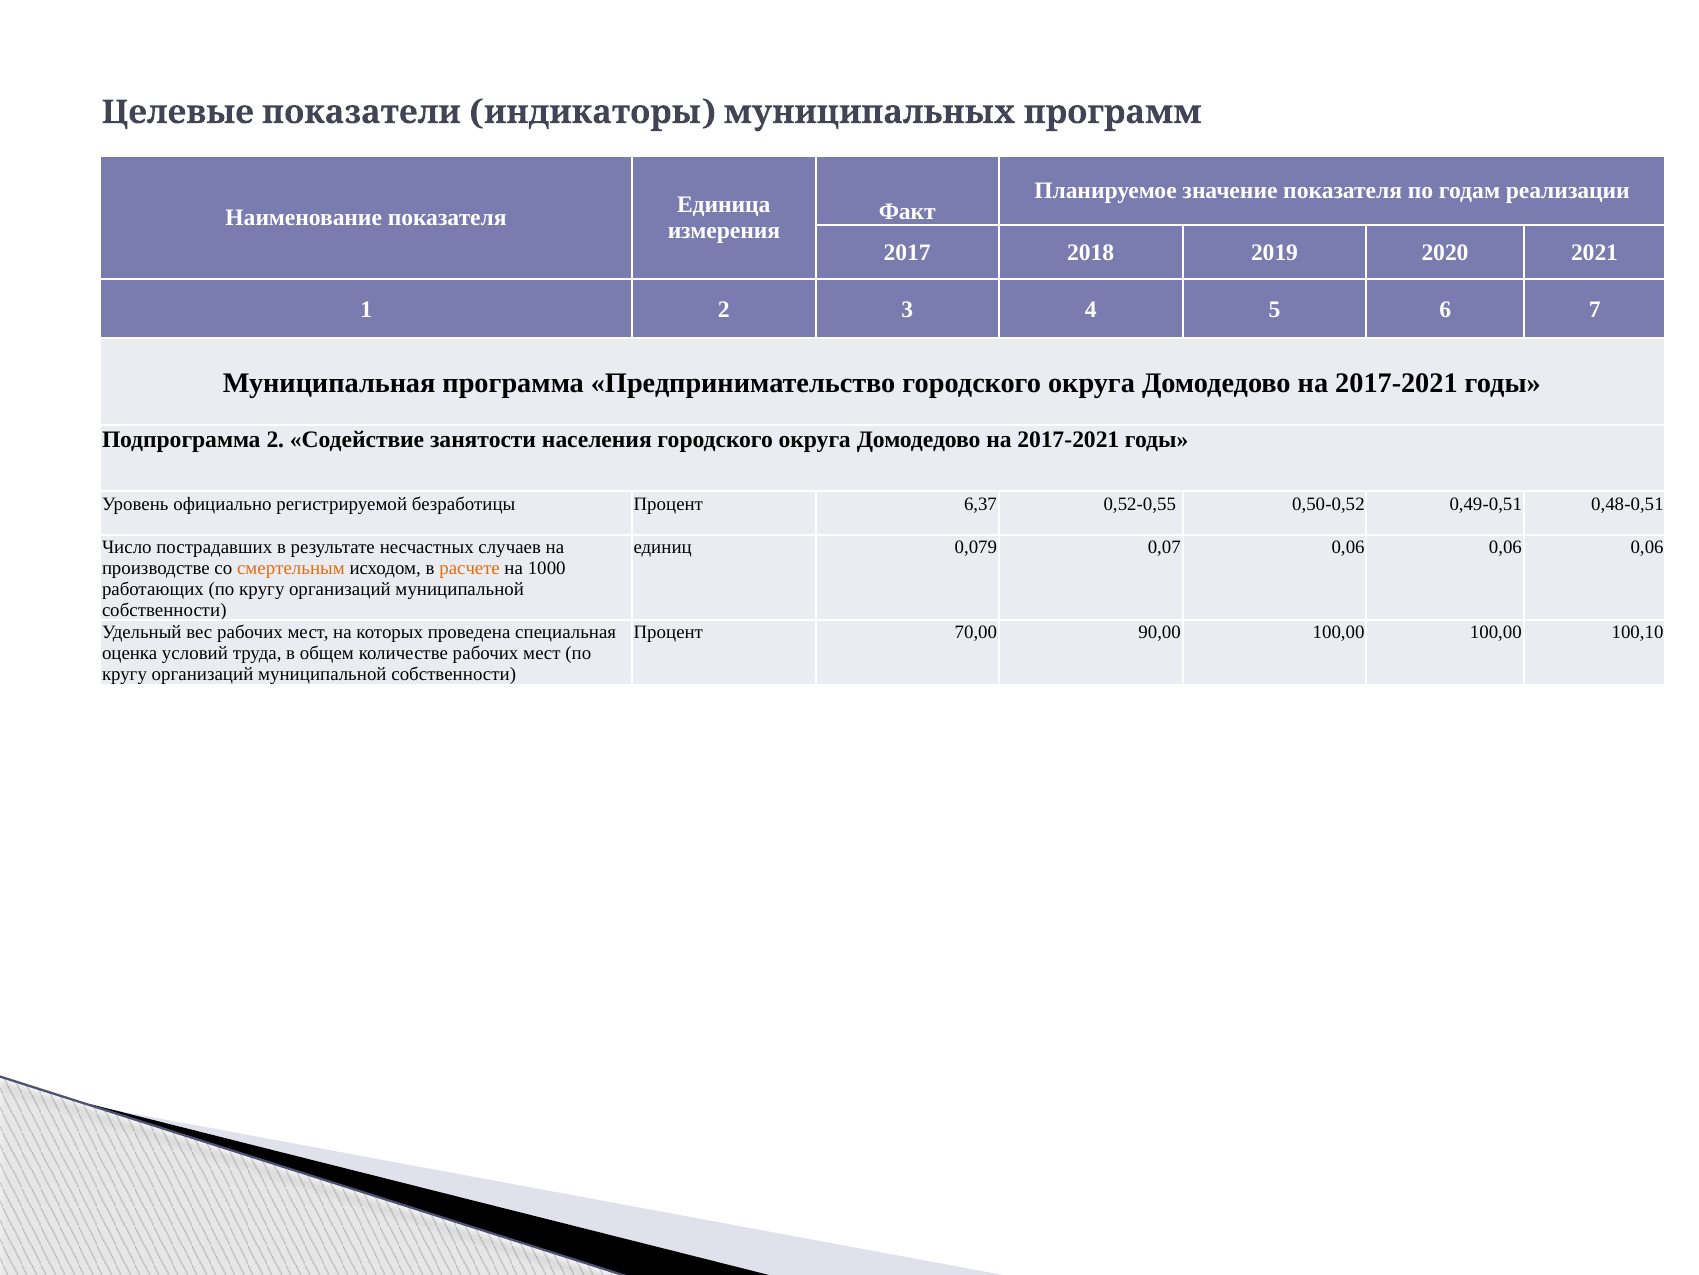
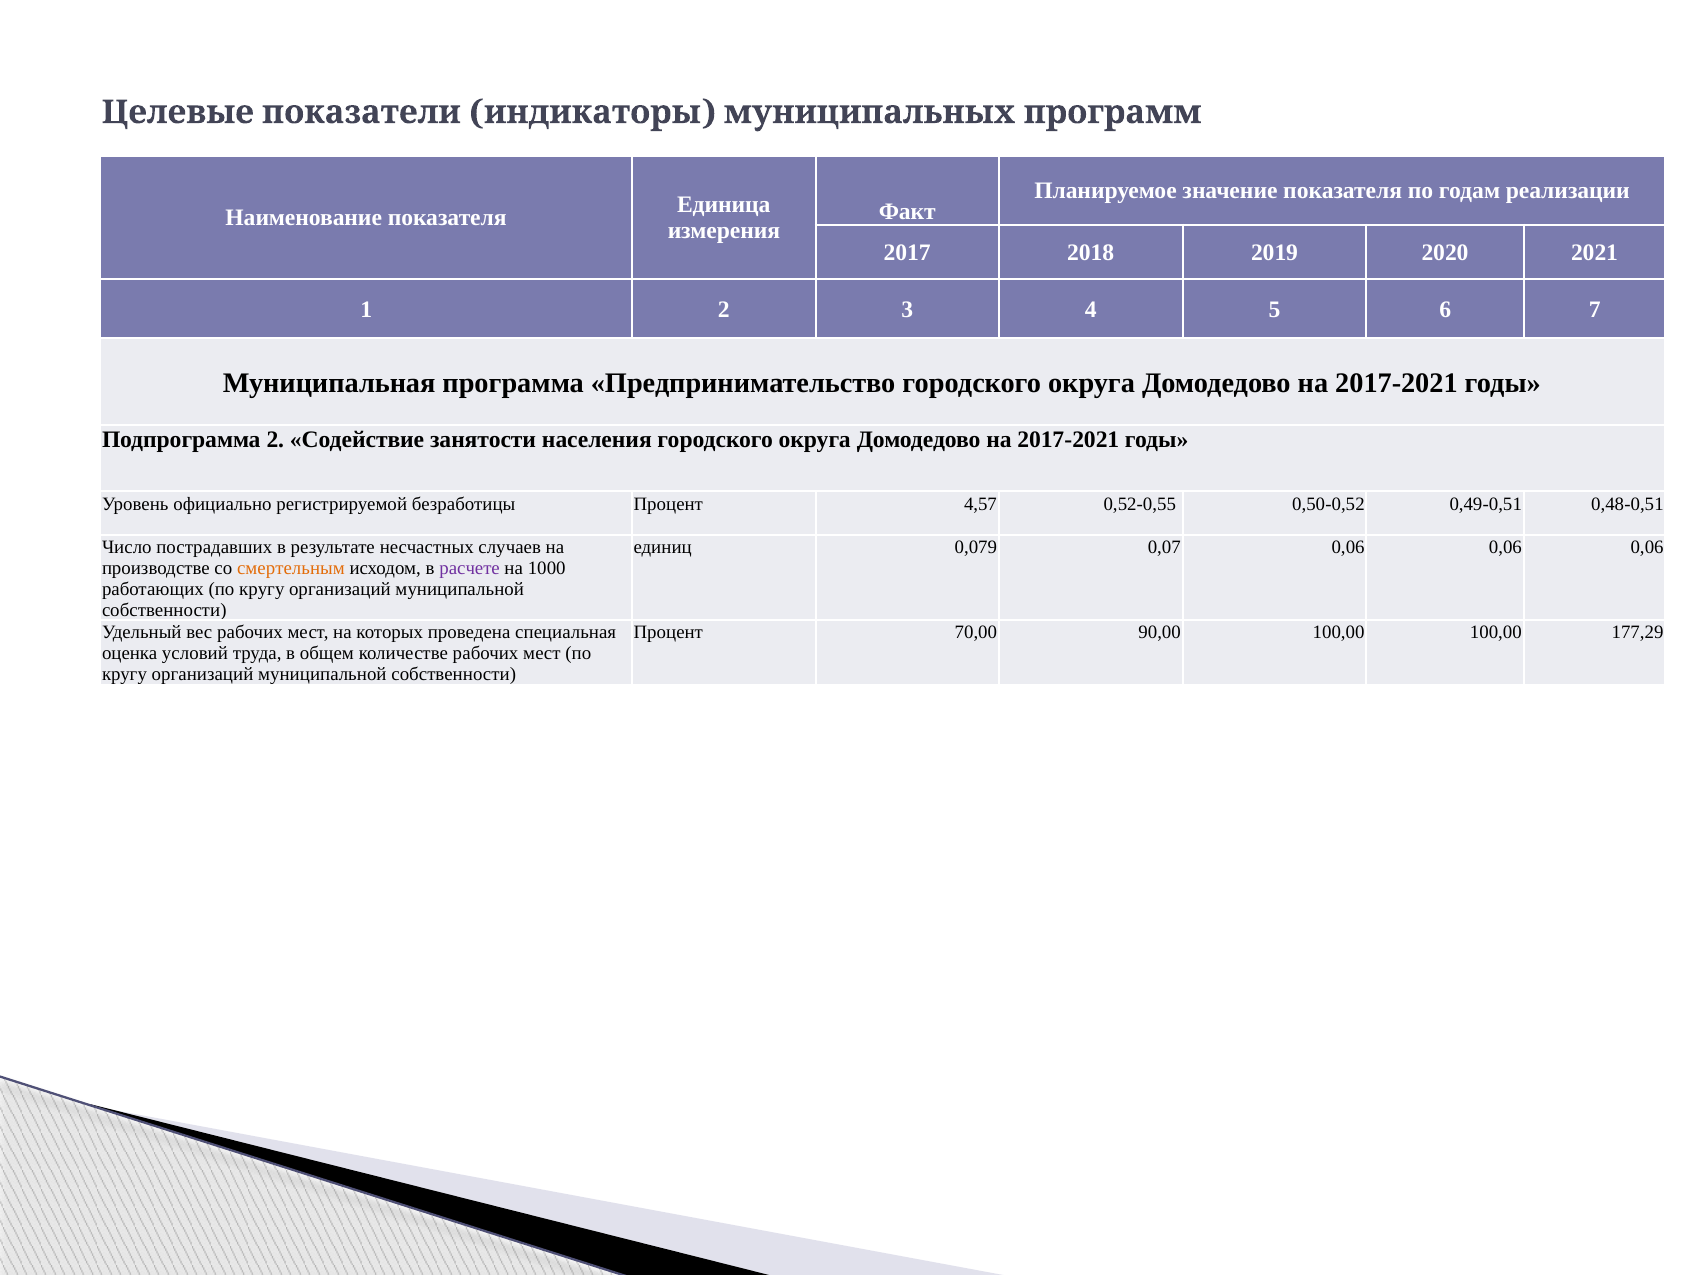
6,37: 6,37 -> 4,57 (980, 503)
расчете colour: orange -> purple (470, 568)
100,10: 100,10 -> 177,29 (1638, 632)
